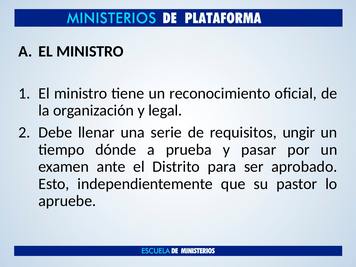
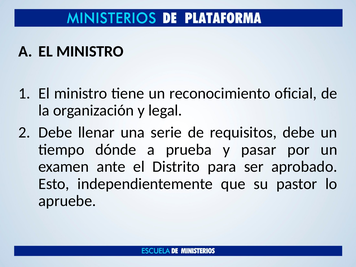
requisitos ungir: ungir -> debe (299, 132)
